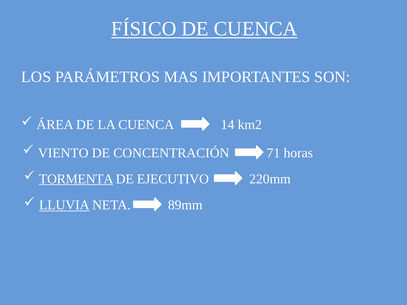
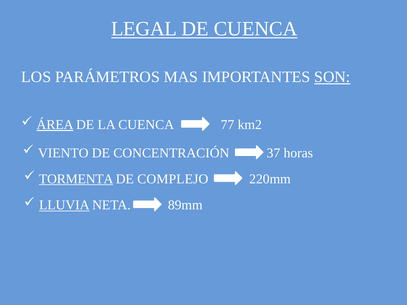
FÍSICO: FÍSICO -> LEGAL (144, 29)
SON underline: none -> present (332, 77)
ÁREA underline: none -> present (55, 125)
14: 14 -> 77 (228, 125)
71: 71 -> 37 (273, 153)
EJECUTIVO: EJECUTIVO -> COMPLEJO (173, 179)
